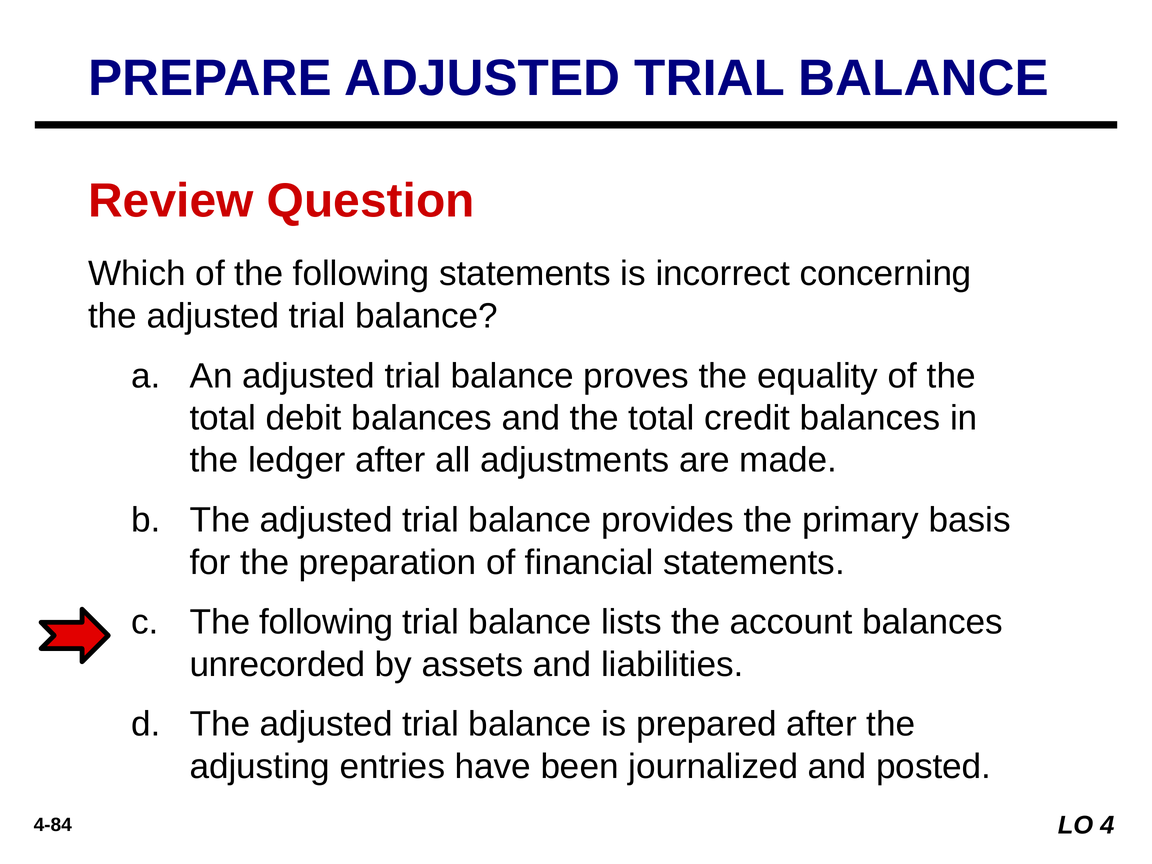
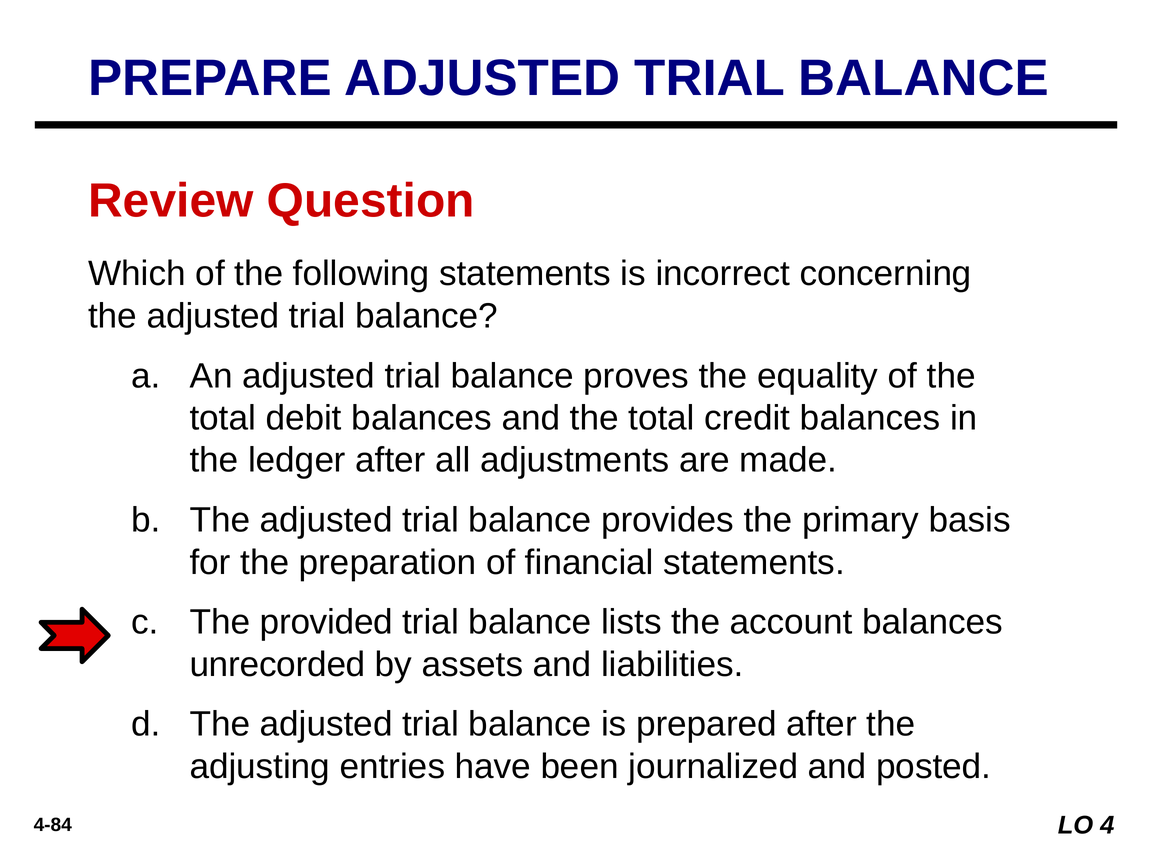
following: following -> provided (326, 622)
